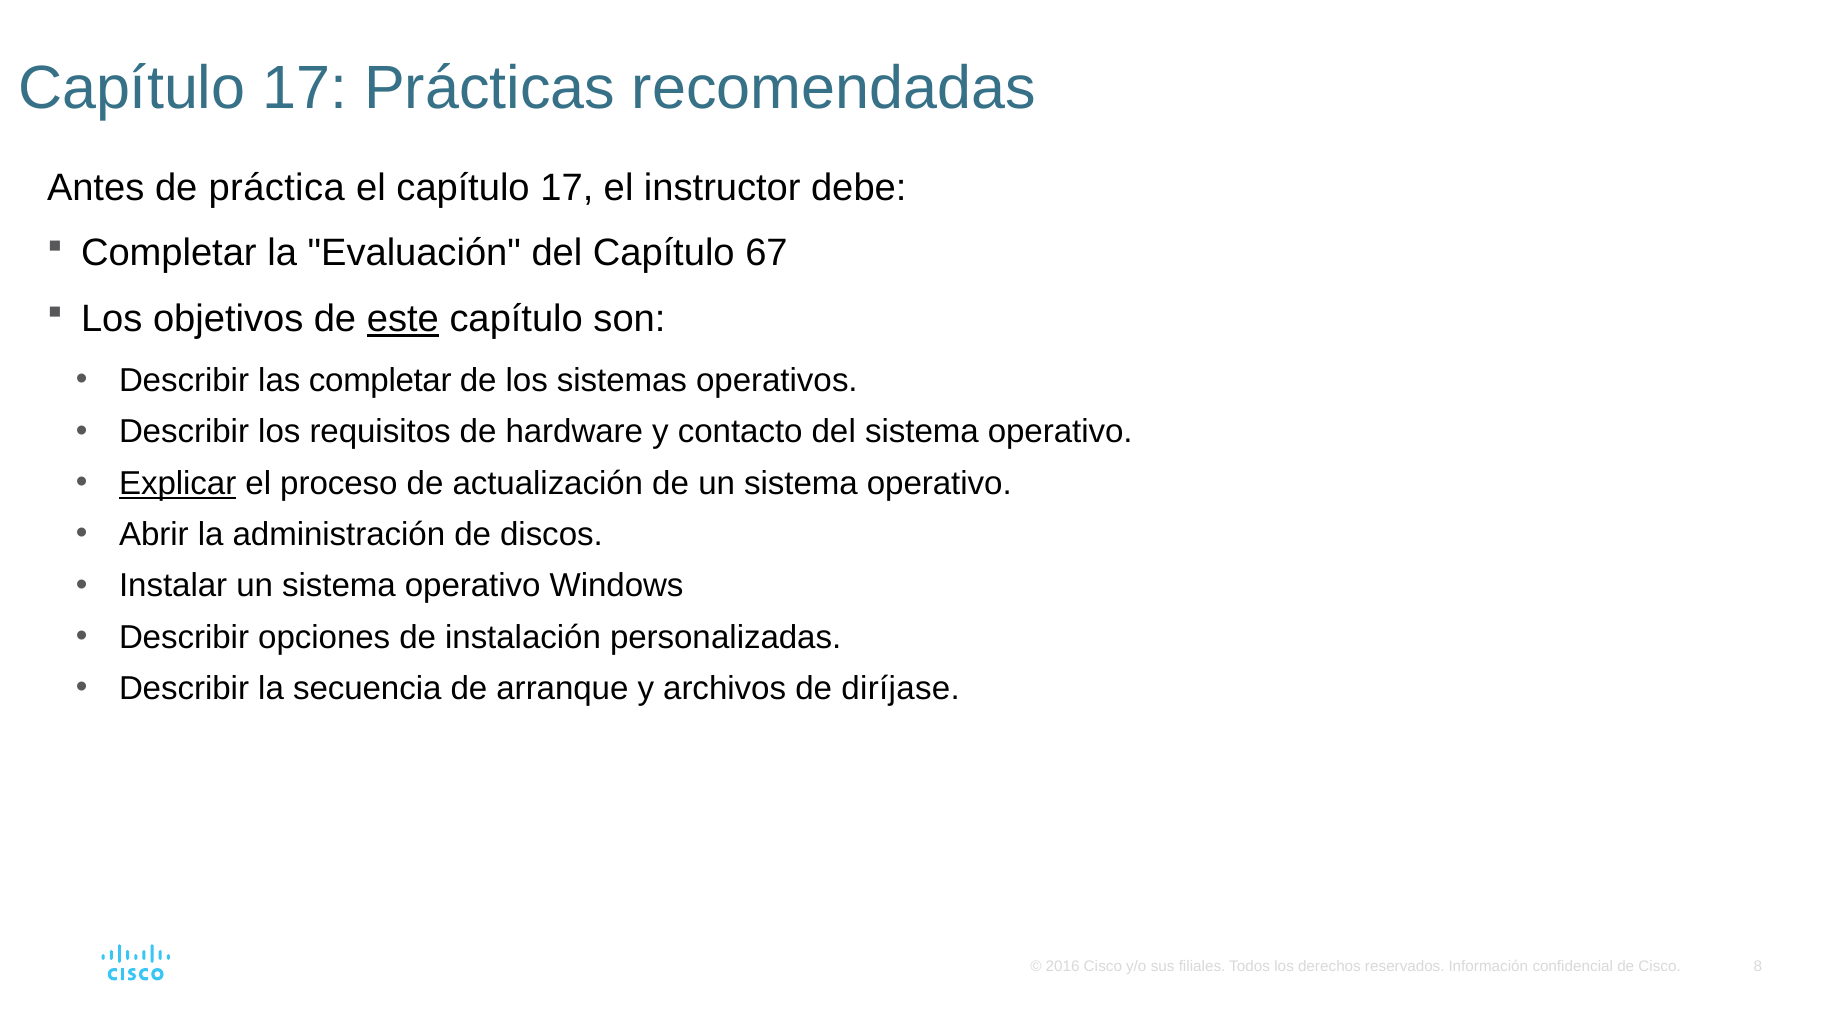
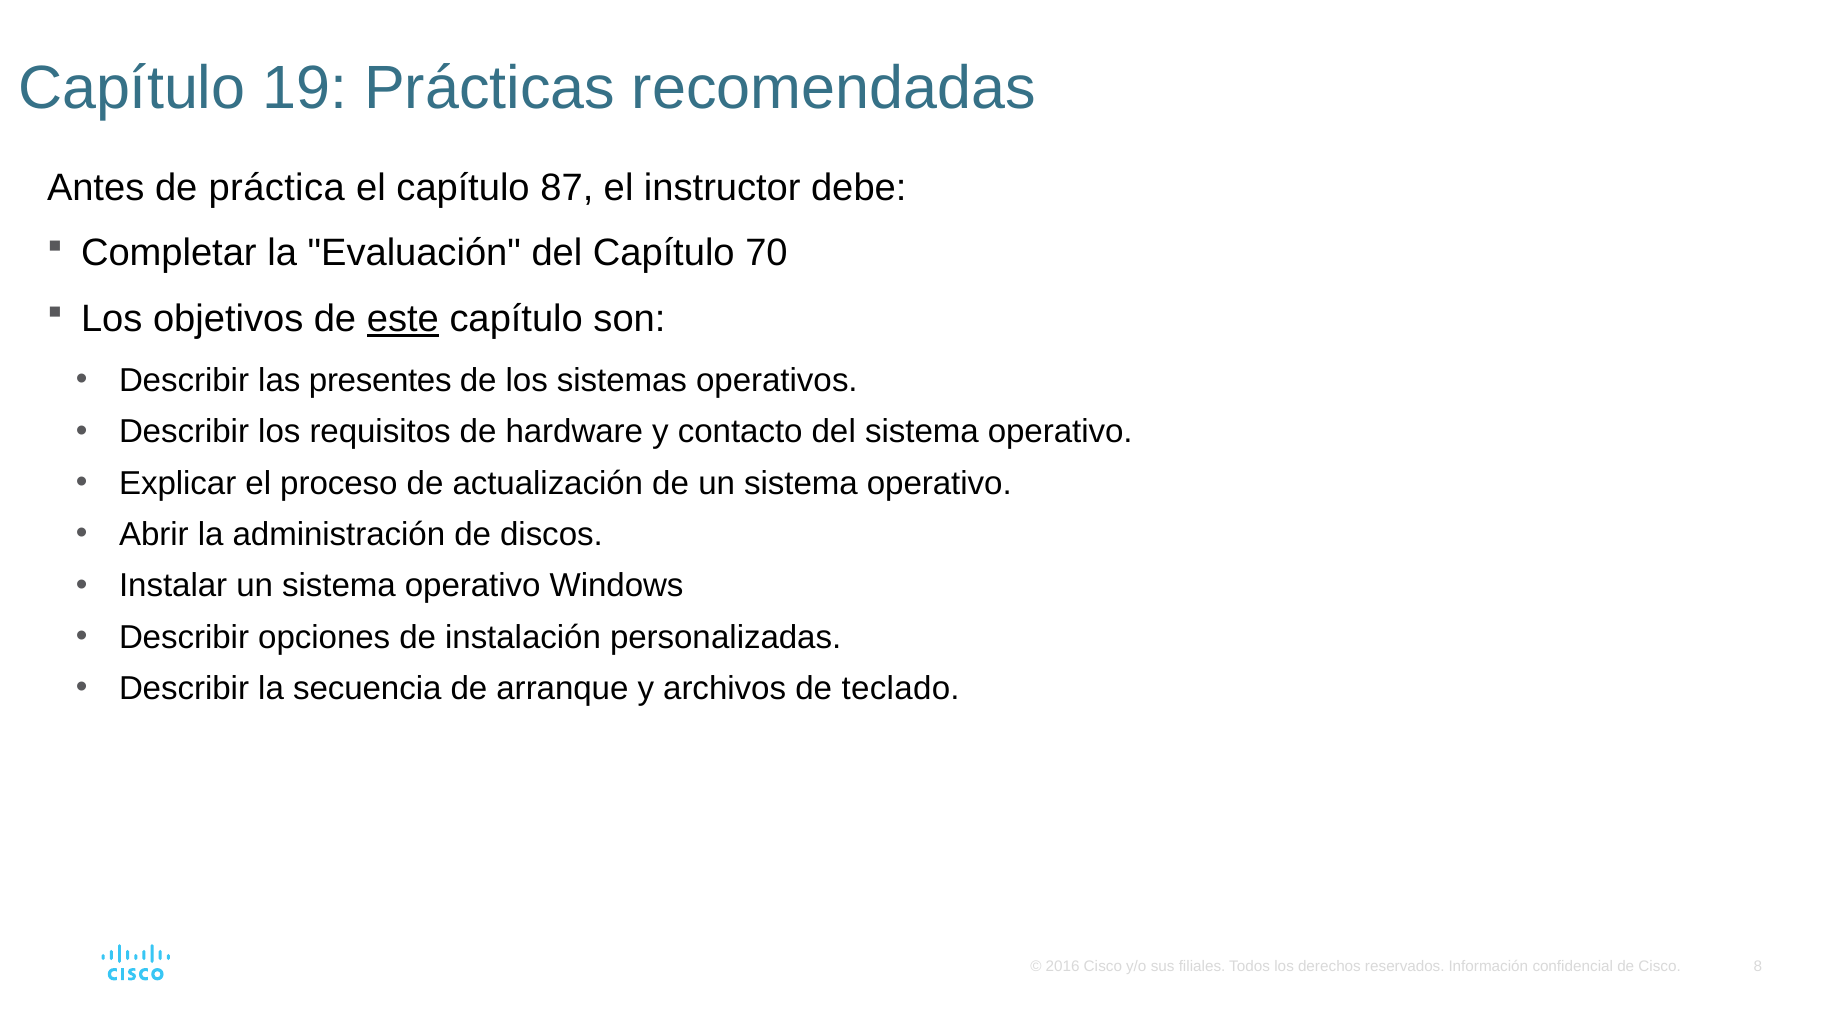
17: 17 -> 19 (305, 88)
el capítulo 17: 17 -> 87 (567, 188)
67: 67 -> 70 (767, 253)
las completar: completar -> presentes (380, 381)
Explicar underline: present -> none (178, 483)
diríjase: diríjase -> teclado (901, 689)
